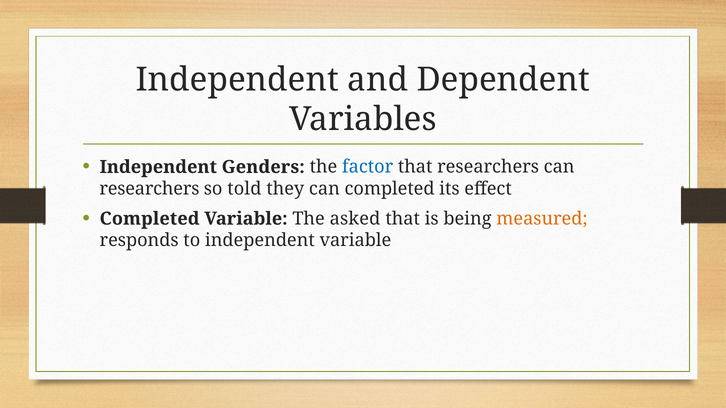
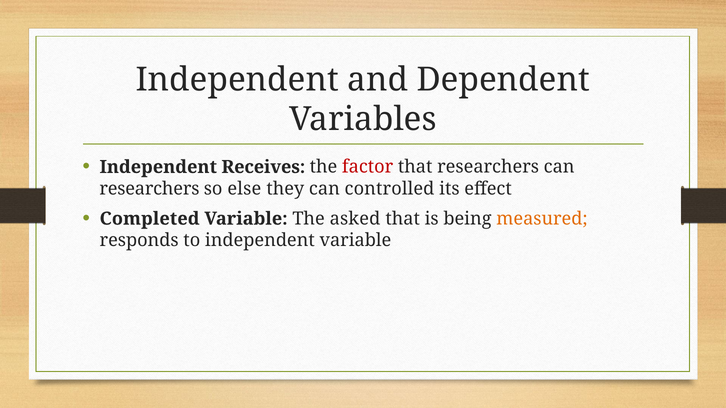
Genders: Genders -> Receives (263, 167)
factor colour: blue -> red (368, 167)
told: told -> else (244, 189)
can completed: completed -> controlled (389, 189)
